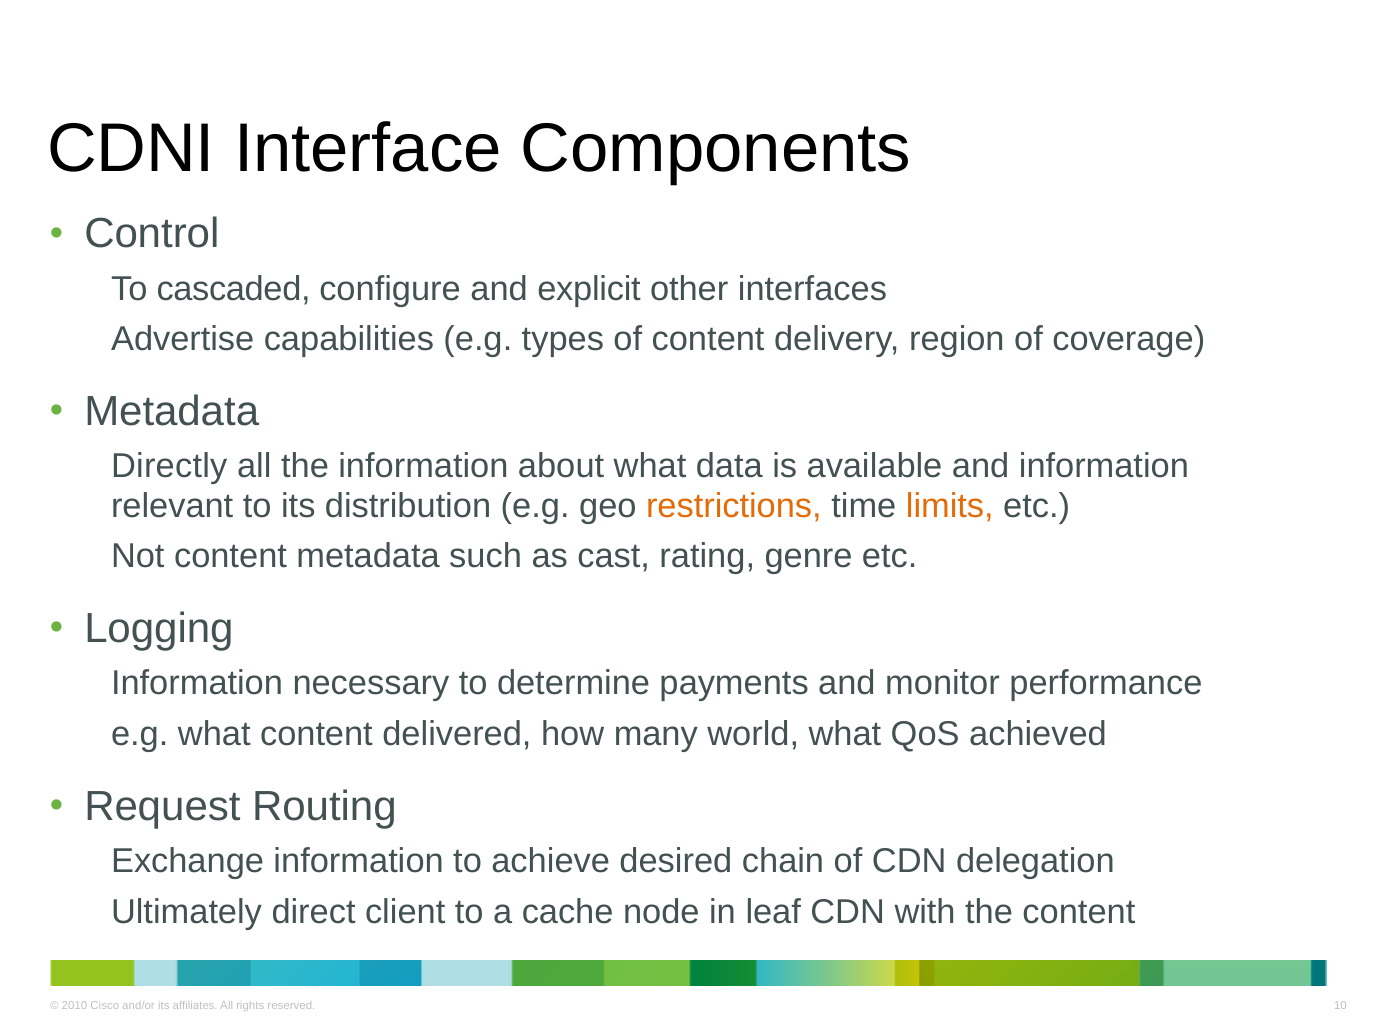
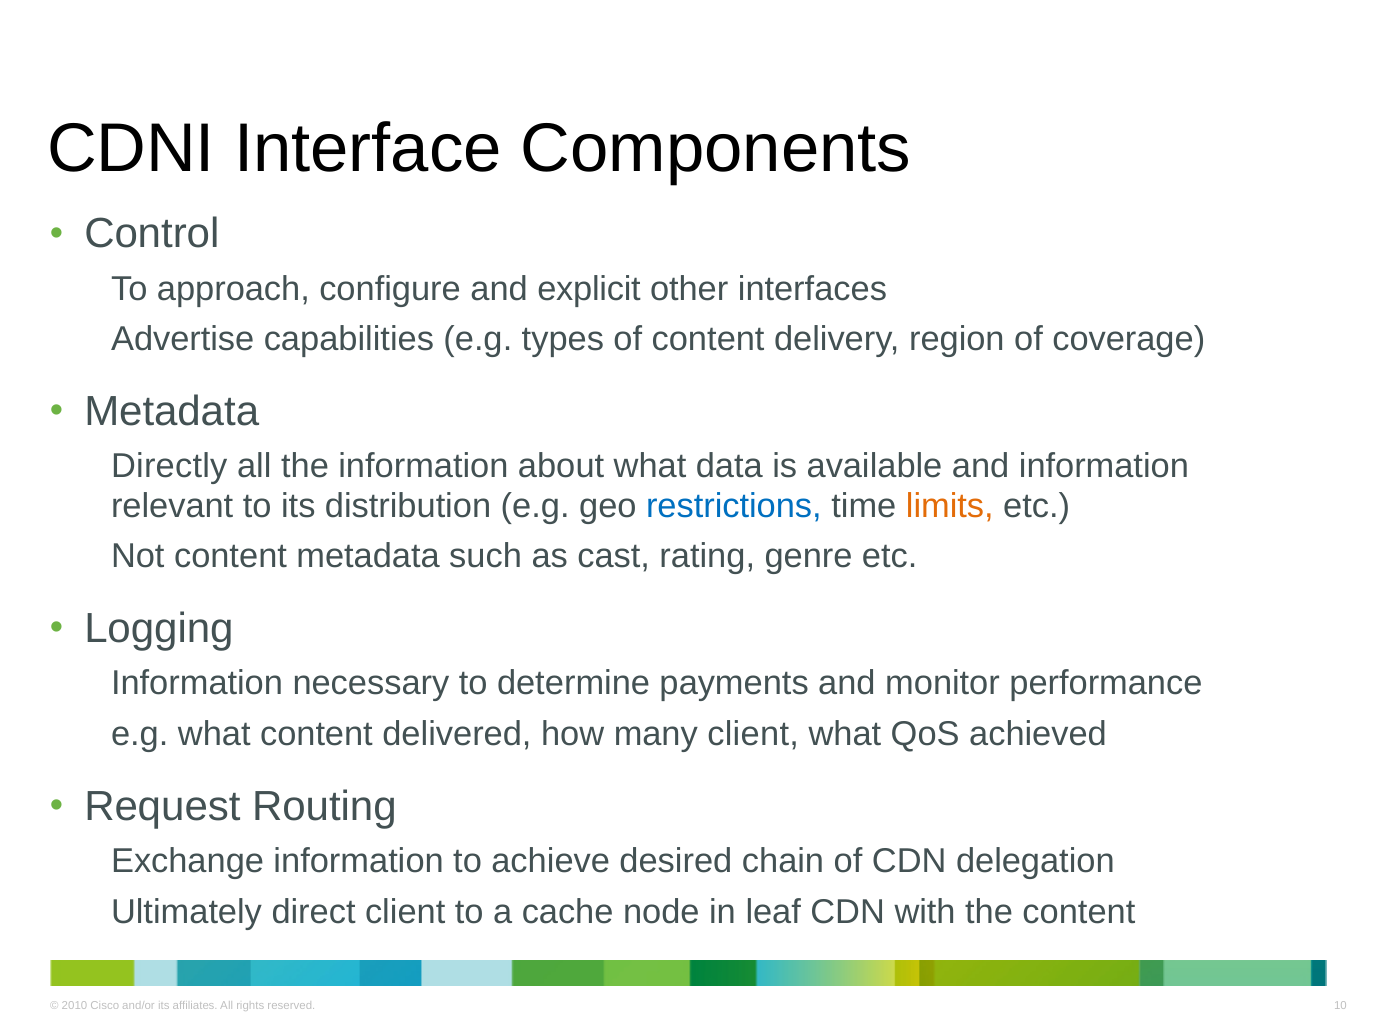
cascaded: cascaded -> approach (233, 289)
restrictions colour: orange -> blue (734, 506)
many world: world -> client (753, 734)
